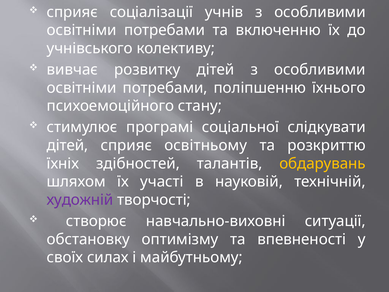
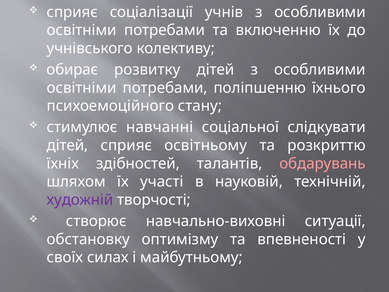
вивчає: вивчає -> обирає (72, 70)
програмі: програмі -> навчанні (160, 127)
обдарувань colour: yellow -> pink (322, 163)
